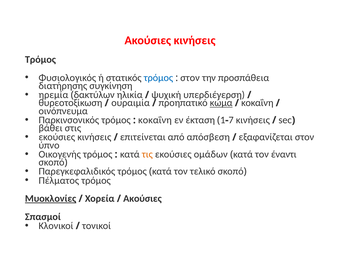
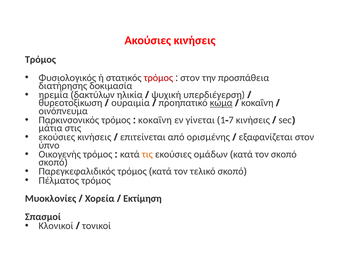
τρόμος colour: blue -> red (158, 78)
συγκίνηση: συγκίνηση -> δοκιμασία (111, 86)
έκταση: έκταση -> γίνεται (200, 120)
βάθει: βάθει -> μάτια (51, 128)
απόσβεση: απόσβεση -> ορισμένης (208, 137)
τον έναντι: έναντι -> σκοπό (284, 154)
Μυοκλονίες underline: present -> none (51, 199)
Ακούσιες: Ακούσιες -> Εκτίμηση (142, 199)
